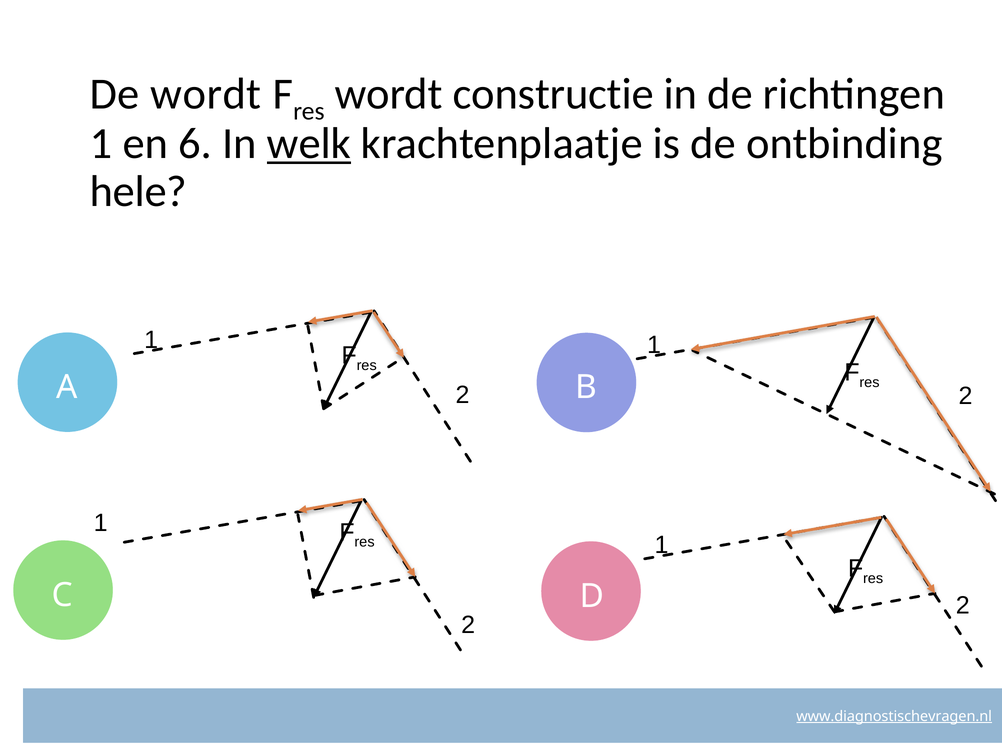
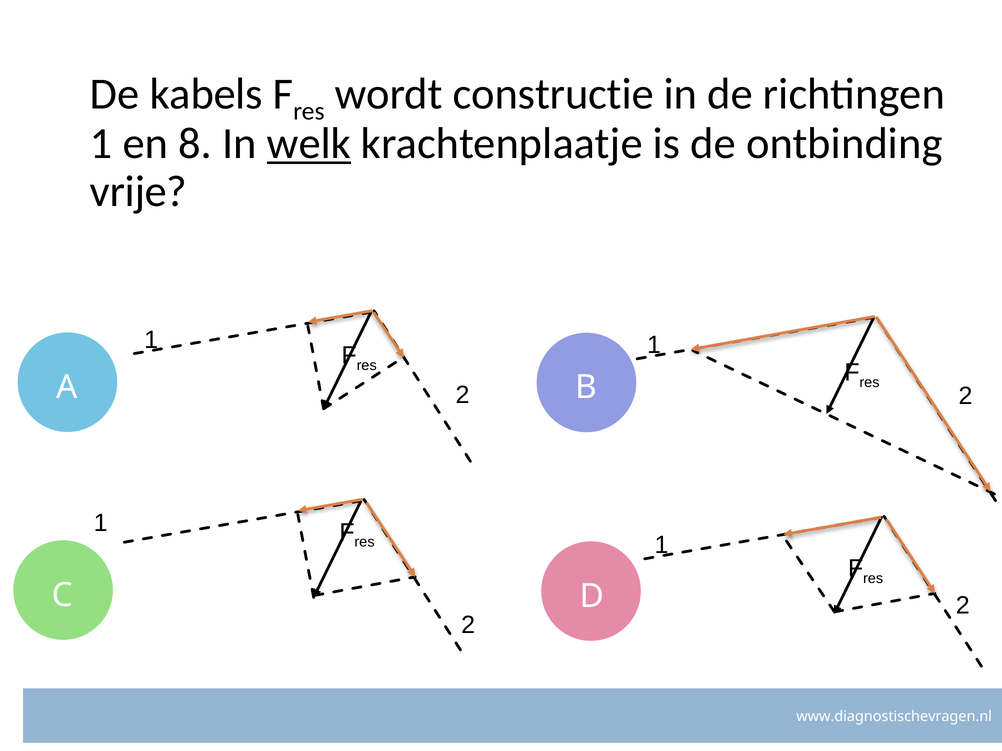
De wordt: wordt -> kabels (206, 94)
6: 6 -> 8 (195, 144)
hele: hele -> vrije (139, 192)
www.diagnostischevragen.nl underline: present -> none (894, 717)
